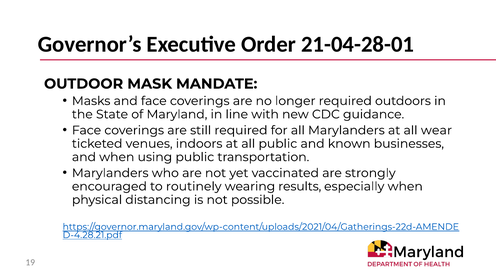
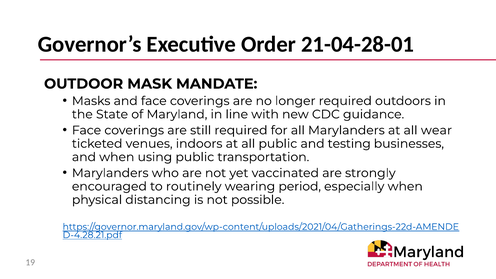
known: known -> testing (349, 144)
results: results -> period (300, 186)
